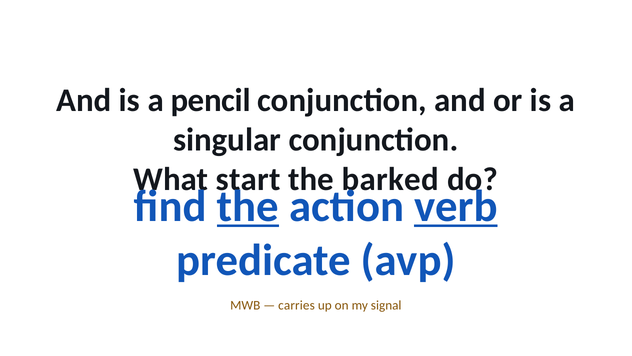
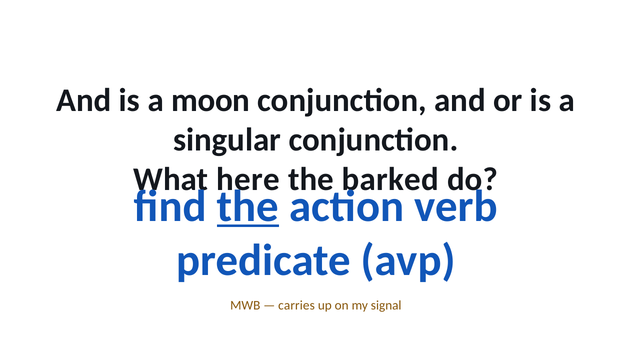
pencil: pencil -> moon (211, 100)
start: start -> here (248, 179)
verb underline: present -> none (456, 206)
